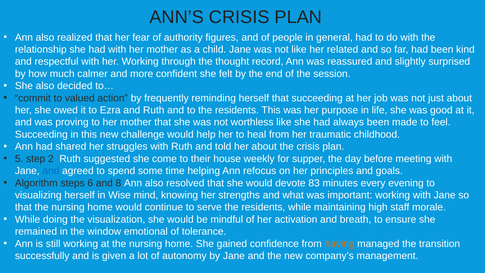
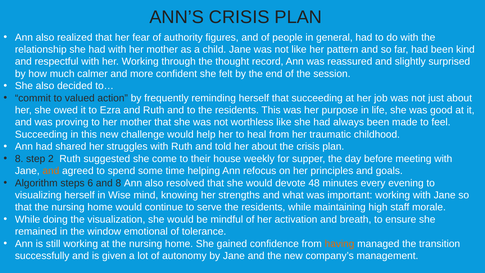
related: related -> pattern (343, 49)
5: 5 -> 8 (19, 159)
and colour: blue -> orange (51, 171)
83: 83 -> 48 (314, 183)
